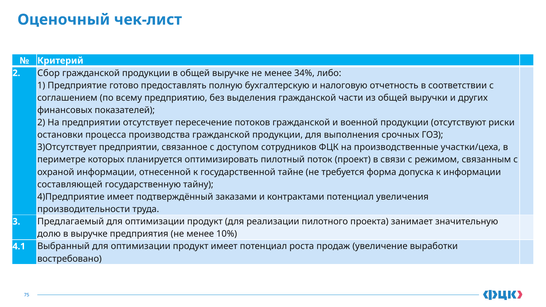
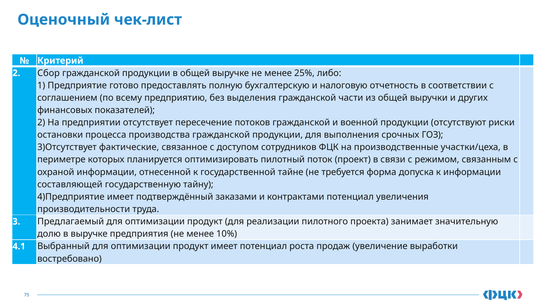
34%: 34% -> 25% (304, 73)
3)Отсутствует предприятии: предприятии -> фактические (129, 147)
